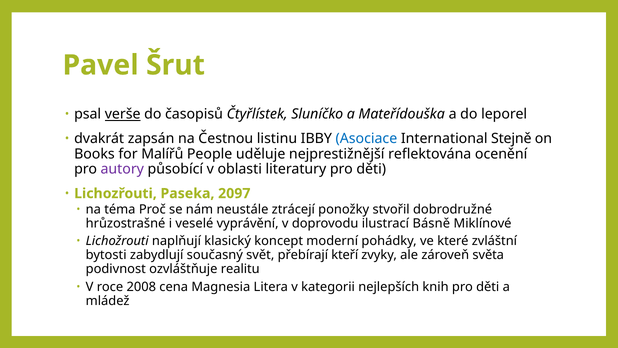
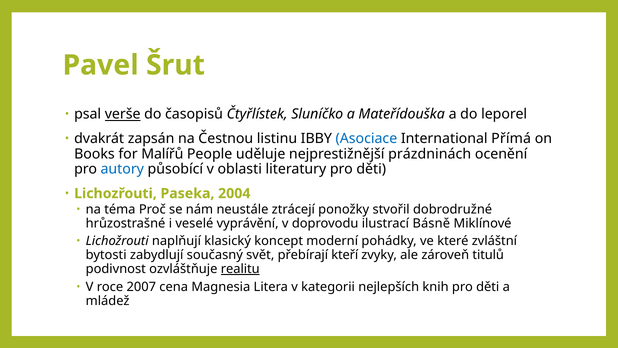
Stejně: Stejně -> Přímá (511, 138)
reflektována: reflektována -> prázdninách (430, 154)
autory colour: purple -> blue (122, 169)
2097: 2097 -> 2004 (234, 193)
světa: světa -> titulů (488, 255)
realitu underline: none -> present (240, 269)
2008: 2008 -> 2007 (141, 287)
